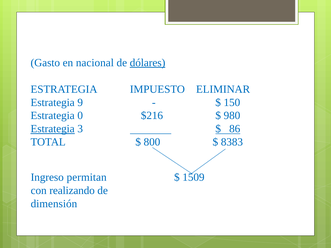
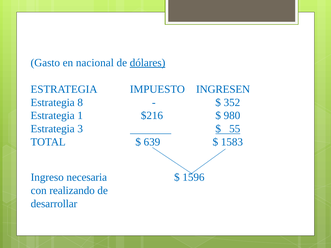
ELIMINAR: ELIMINAR -> INGRESEN (223, 89)
9: 9 -> 8 (80, 102)
150: 150 -> 352 (232, 102)
0: 0 -> 1 (80, 116)
Estrategia underline: present -> none (53, 129)
86: 86 -> 55 (235, 129)
800: 800 -> 639 (152, 142)
8383: 8383 -> 1583 (232, 142)
permitan: permitan -> necesaria (87, 177)
1509: 1509 -> 1596 (193, 177)
dimensión: dimensión -> desarrollar (54, 204)
